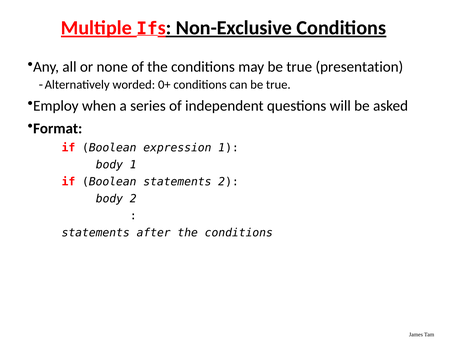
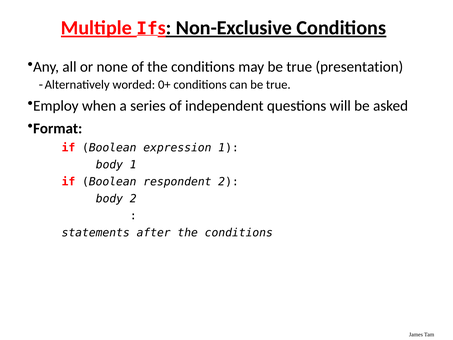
Boolean statements: statements -> respondent (177, 182)
